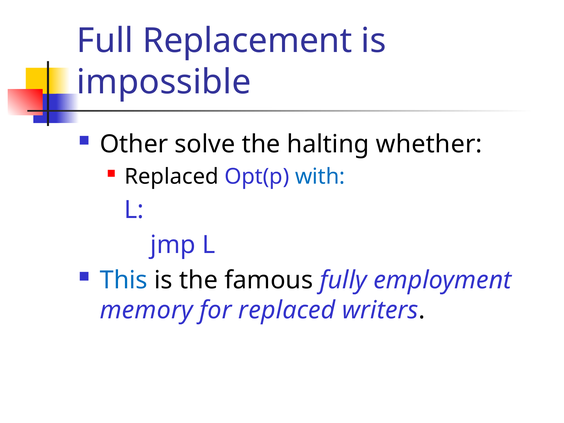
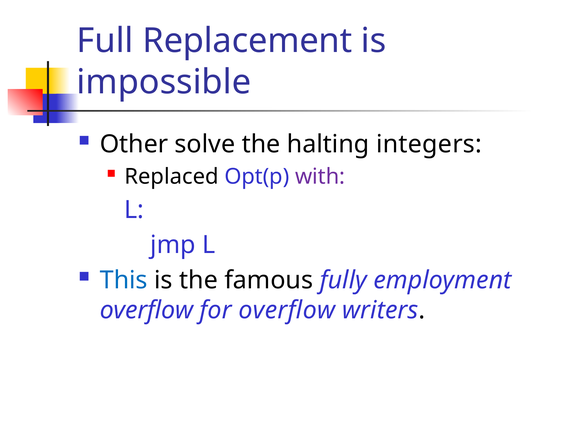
whether: whether -> integers (429, 144)
with colour: blue -> purple (320, 176)
memory: memory -> overflow (147, 310)
for replaced: replaced -> overflow (287, 310)
